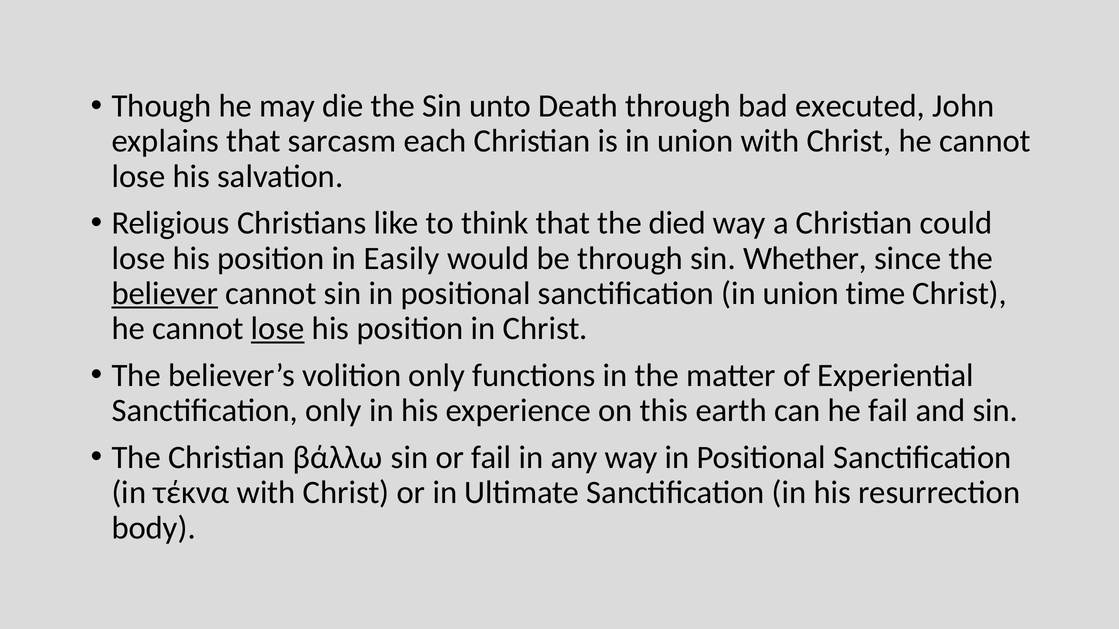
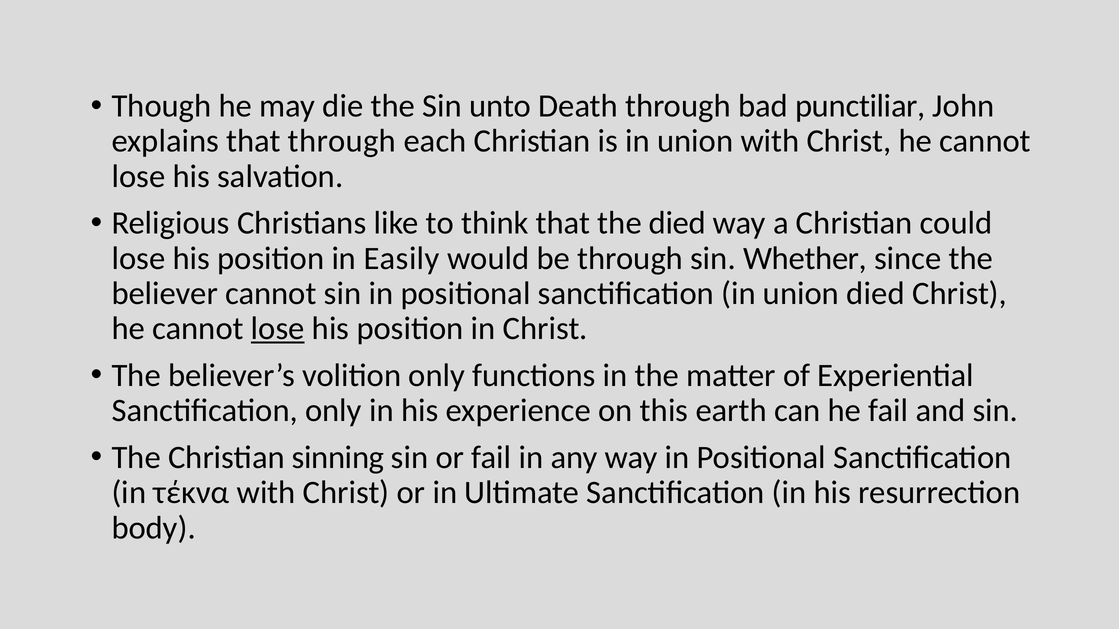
executed: executed -> punctiliar (860, 106)
that sarcasm: sarcasm -> through (342, 141)
believer underline: present -> none (165, 294)
union time: time -> died (876, 294)
βάλλω: βάλλω -> sinning (338, 458)
